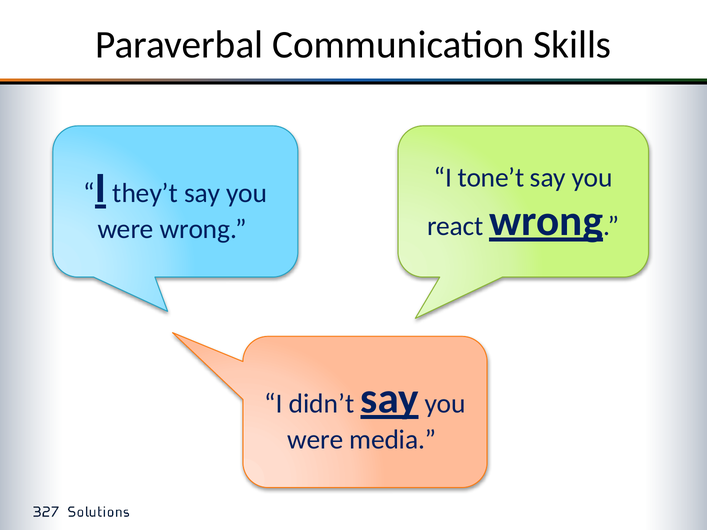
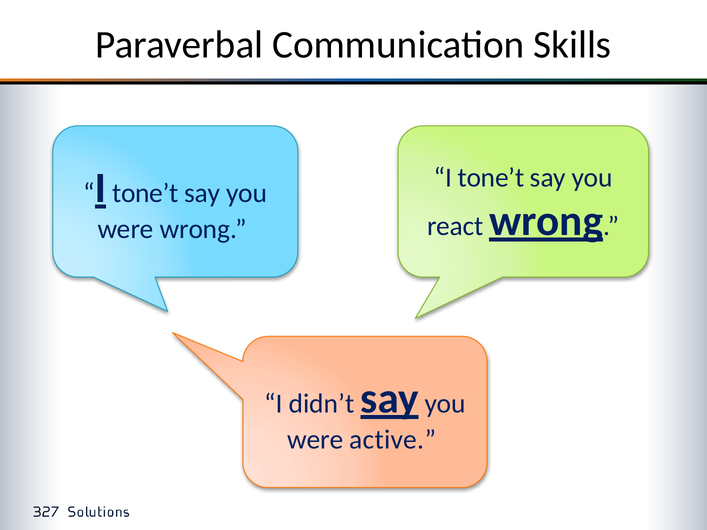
they’t: they’t -> tone’t (145, 193)
media: media -> active (393, 440)
